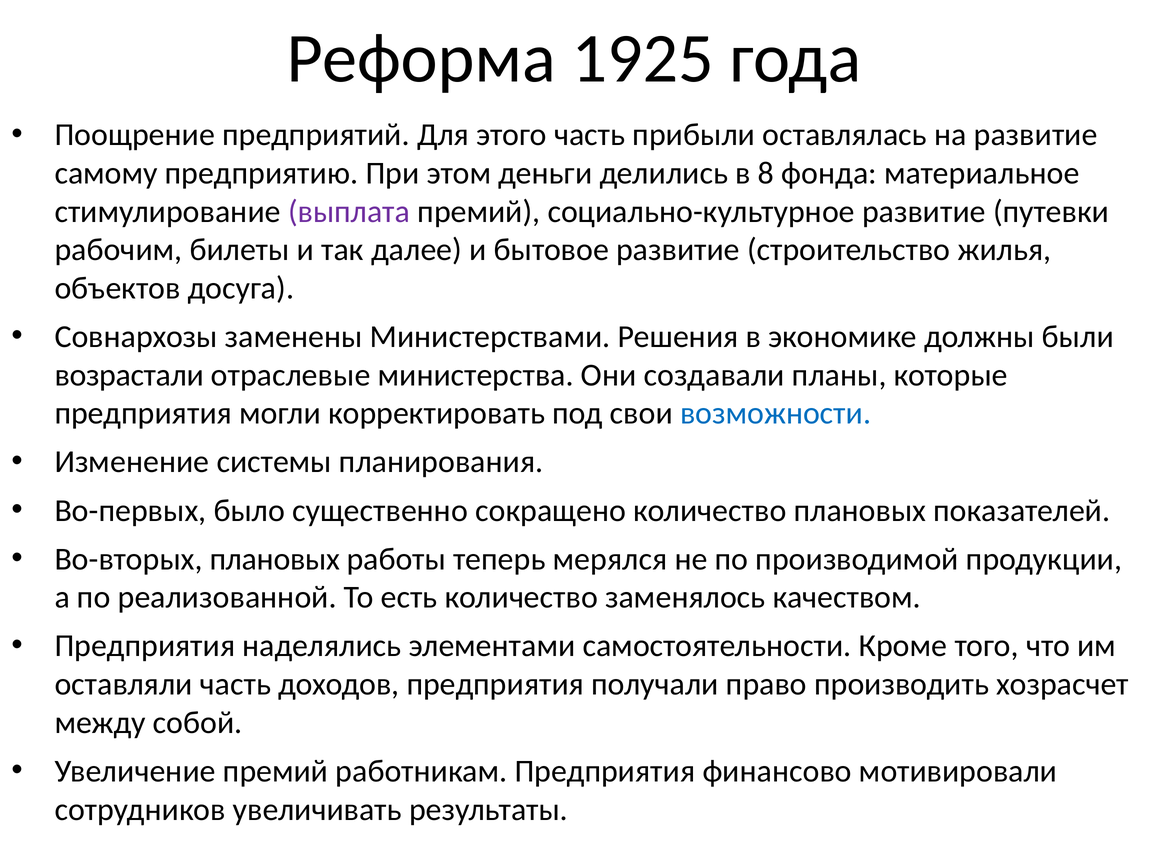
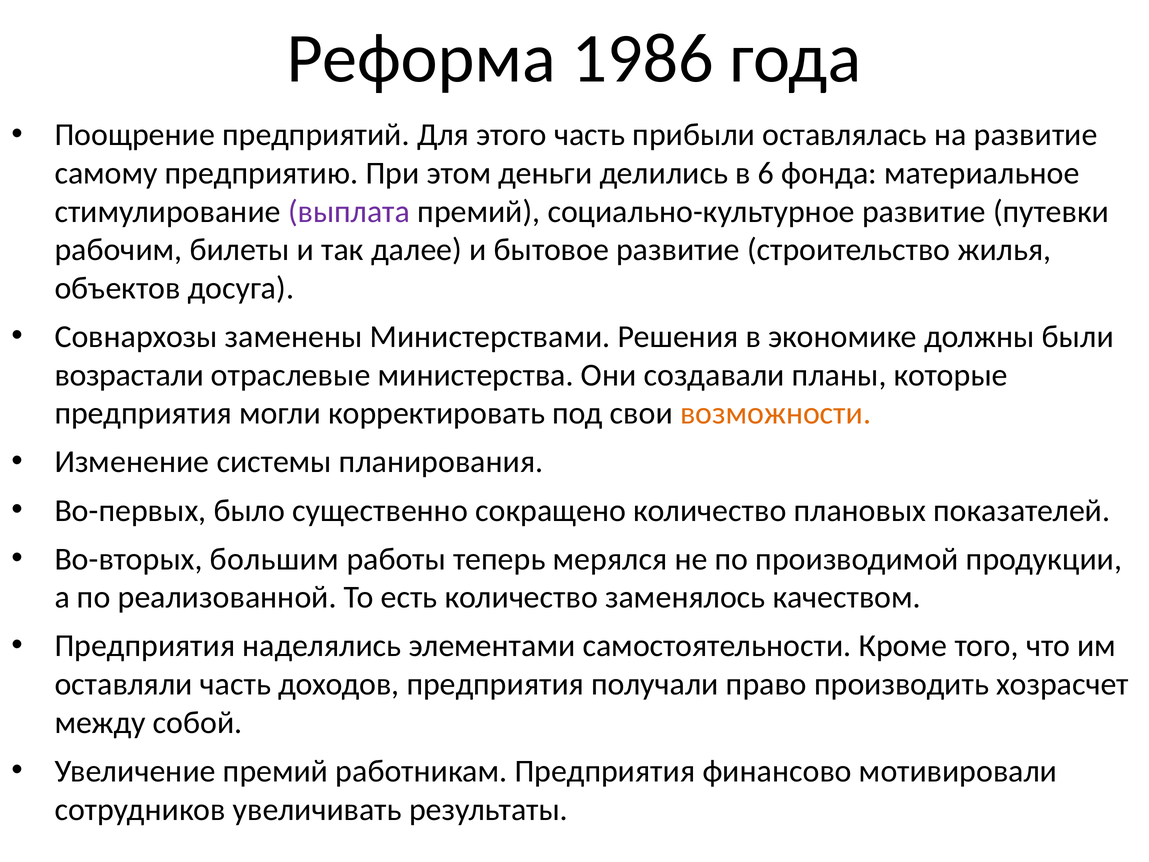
1925: 1925 -> 1986 (643, 59)
8: 8 -> 6 (766, 173)
возможности colour: blue -> orange (776, 413)
Во-вторых плановых: плановых -> большим (274, 559)
